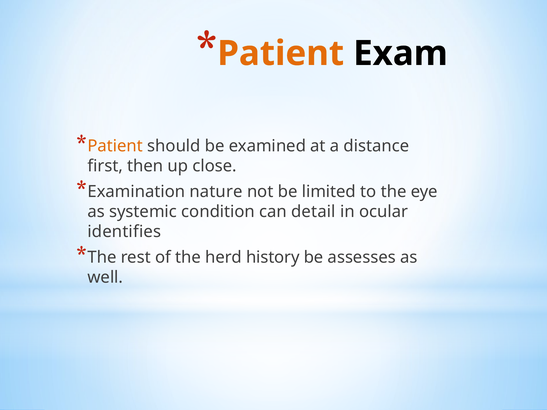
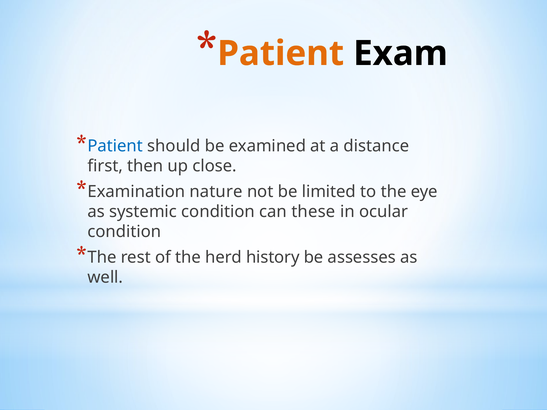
Patient colour: orange -> blue (115, 146)
detail: detail -> these (313, 212)
identifies: identifies -> condition (124, 232)
